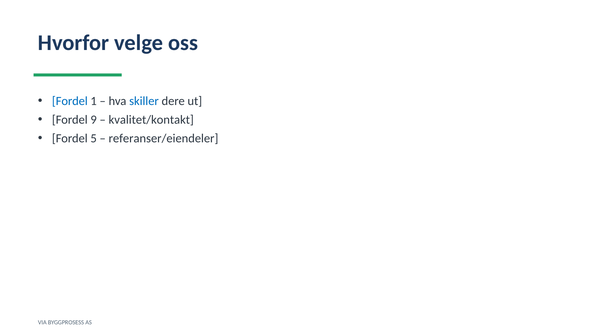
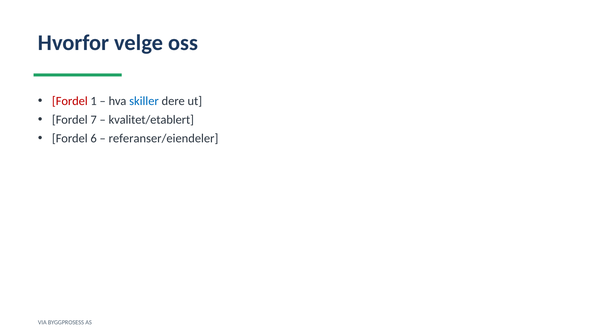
Fordel colour: blue -> red (70, 101)
9: 9 -> 7 (94, 120)
kvalitet/kontakt: kvalitet/kontakt -> kvalitet/etablert (151, 120)
5: 5 -> 6 (94, 138)
